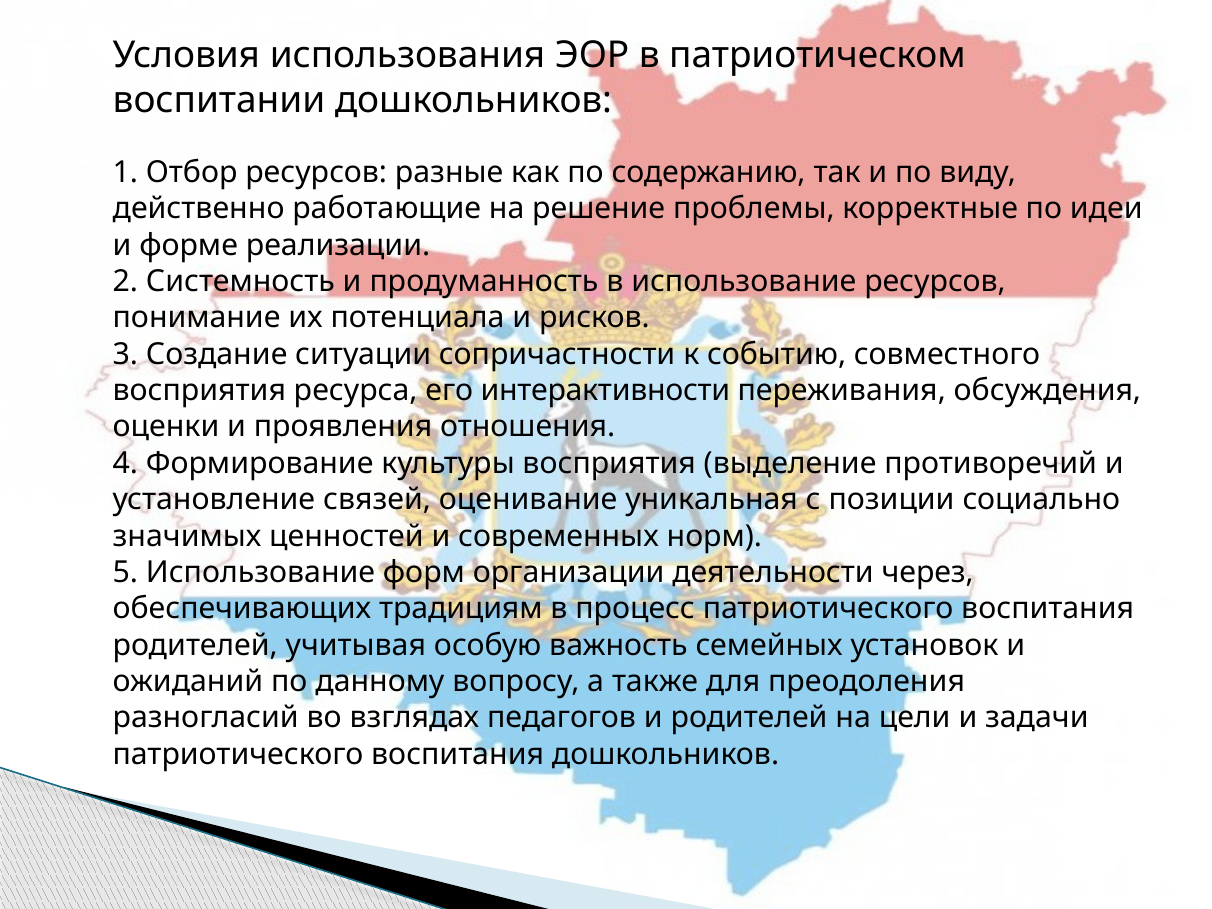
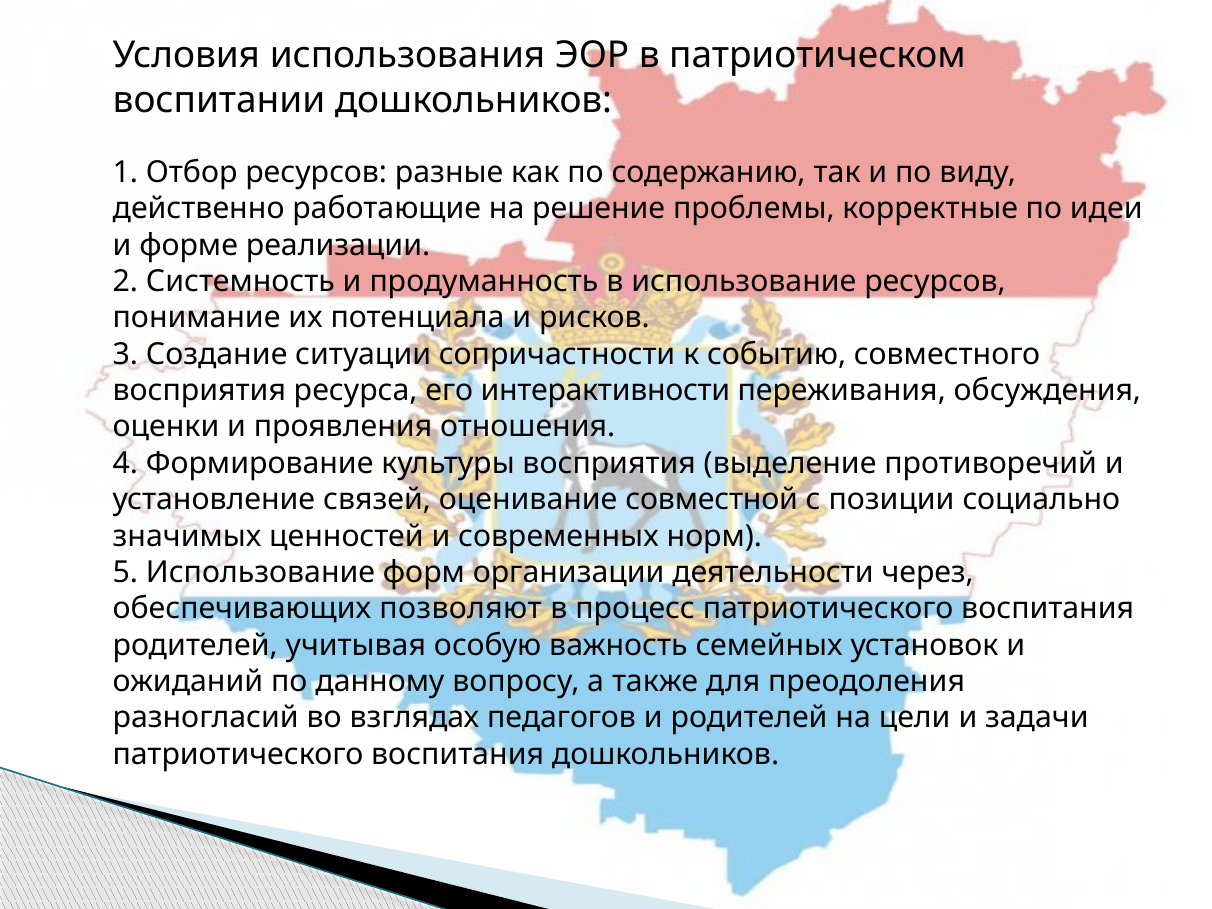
уникальная: уникальная -> совместной (712, 500)
традициям: традициям -> позволяют (461, 609)
